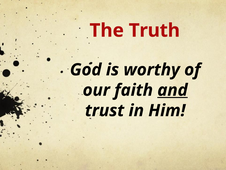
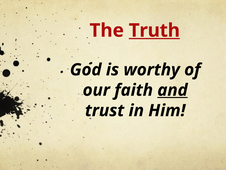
Truth underline: none -> present (154, 30)
